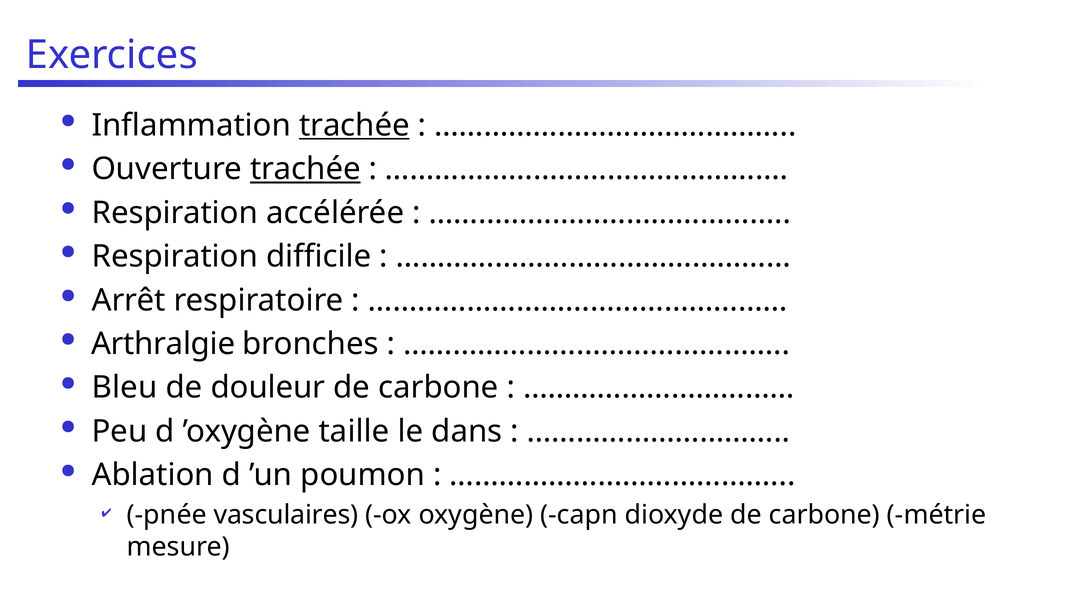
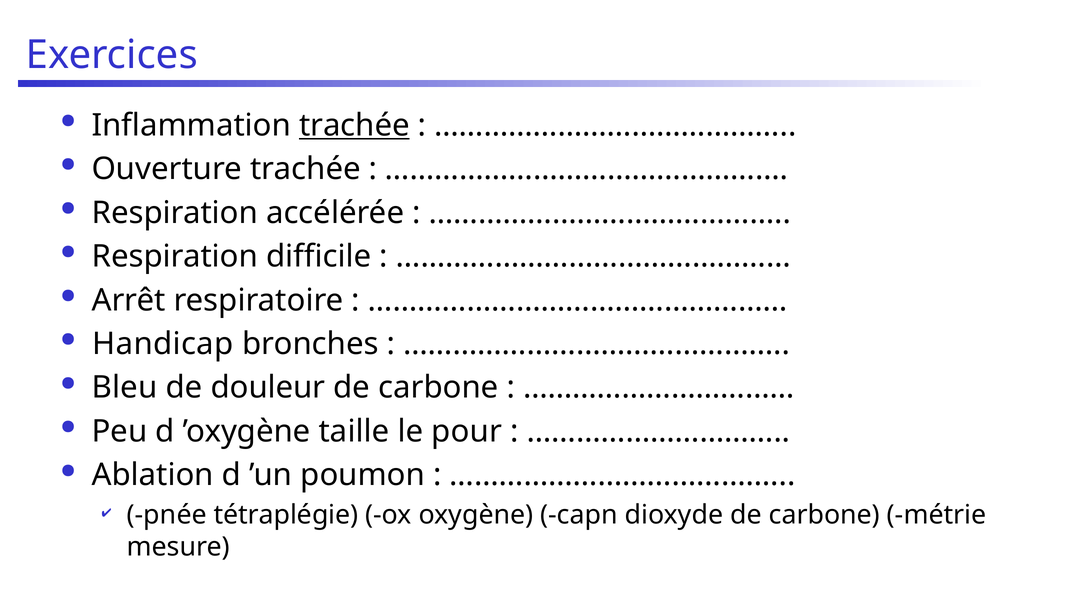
trachée underline: present -> none (305, 169)
Arthralgie: Arthralgie -> Handicap (163, 344)
dans: dans -> pour (467, 432)
vasculaires: vasculaires -> tétraplégie (286, 515)
